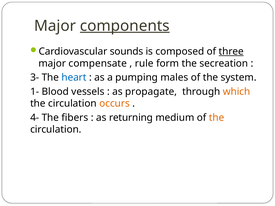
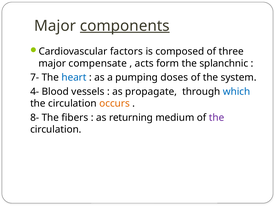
sounds: sounds -> factors (126, 52)
three underline: present -> none (231, 52)
rule: rule -> acts (144, 63)
secreation: secreation -> splanchnic (224, 63)
3-: 3- -> 7- (35, 78)
males: males -> doses (174, 78)
1-: 1- -> 4- (35, 92)
which colour: orange -> blue (237, 92)
4-: 4- -> 8- (35, 118)
the colour: orange -> purple (217, 118)
